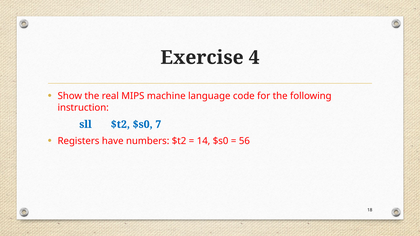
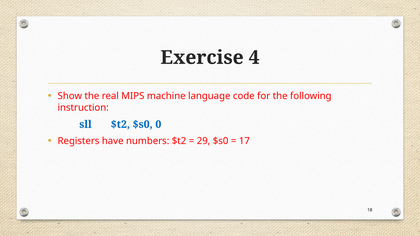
7: 7 -> 0 (158, 125)
14: 14 -> 29 (204, 141)
56: 56 -> 17 (244, 141)
